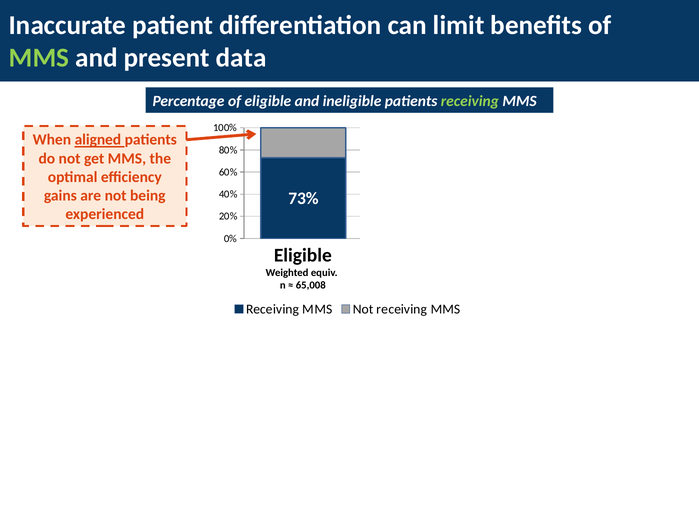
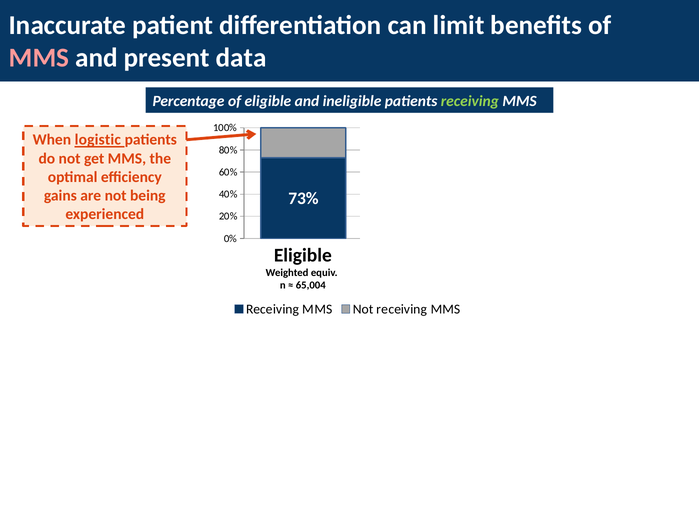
MMS colour: light green -> pink (39, 58)
aligned: aligned -> logistic (98, 140)
65,008: 65,008 -> 65,004 (311, 286)
